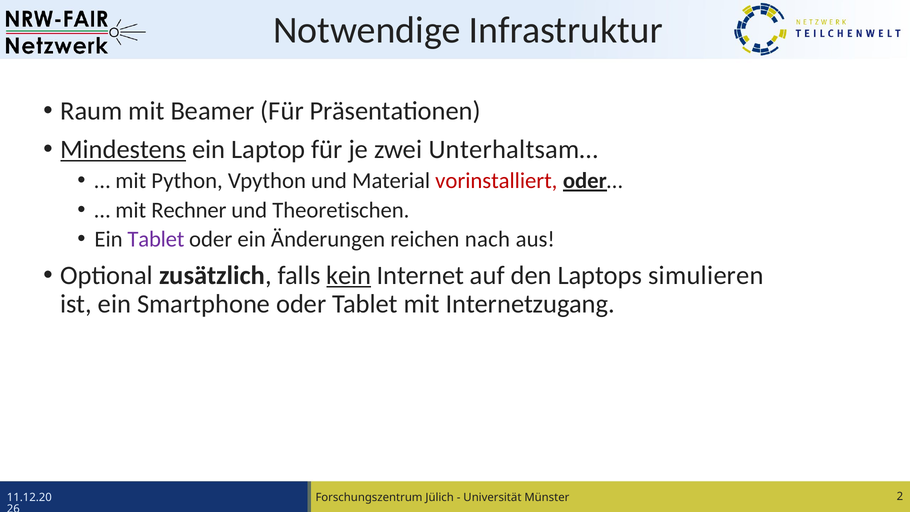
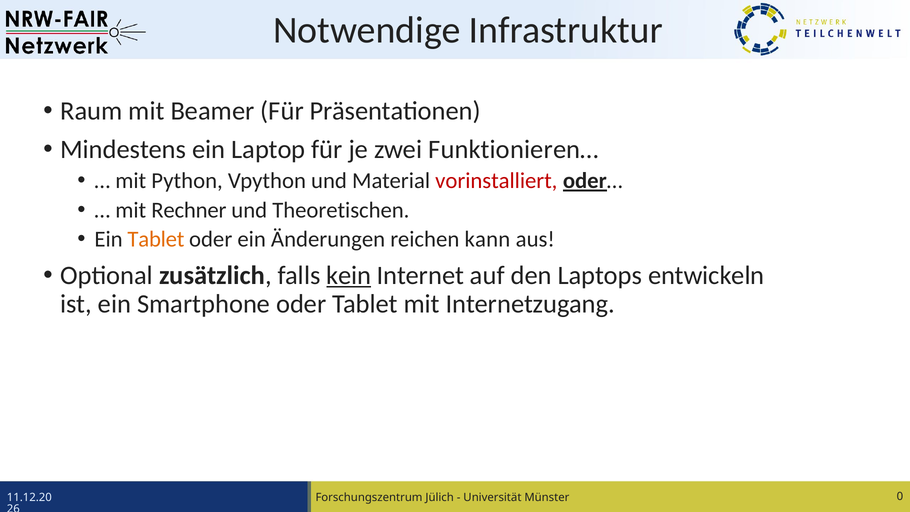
Mindestens underline: present -> none (123, 149)
Unterhaltsam…: Unterhaltsam… -> Funktionieren… (513, 149)
Tablet colour: purple -> orange (156, 239)
nach: nach -> kann (487, 239)
simulieren: simulieren -> entwickeln (706, 275)
2: 2 -> 0 (900, 496)
